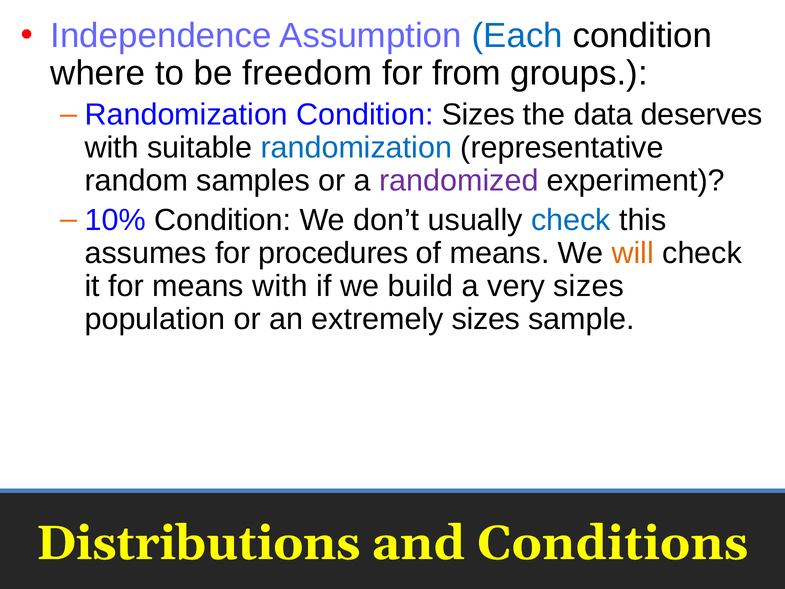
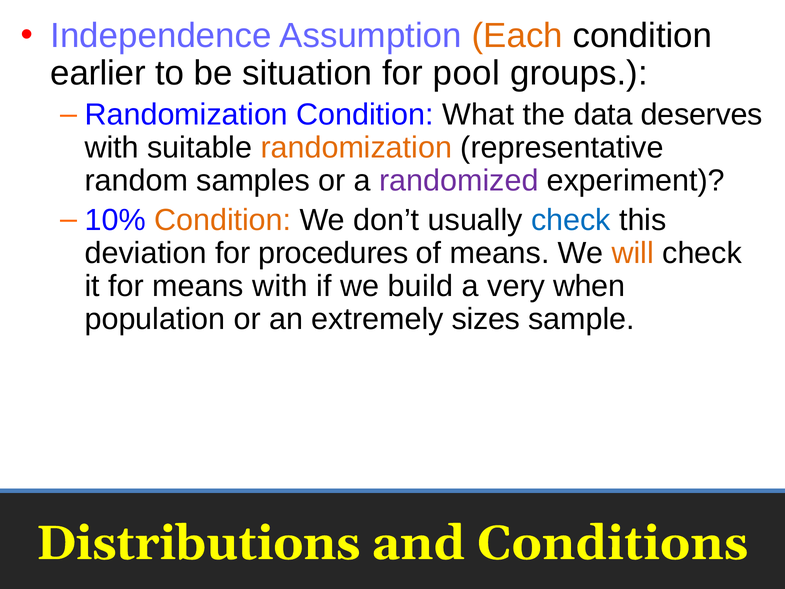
Each colour: blue -> orange (517, 36)
where: where -> earlier (98, 73)
freedom: freedom -> situation (307, 73)
from: from -> pool (466, 73)
Condition Sizes: Sizes -> What (478, 115)
randomization colour: blue -> orange (356, 148)
Condition colour: black -> orange (223, 220)
assumes: assumes -> deviation (146, 253)
very sizes: sizes -> when (589, 286)
